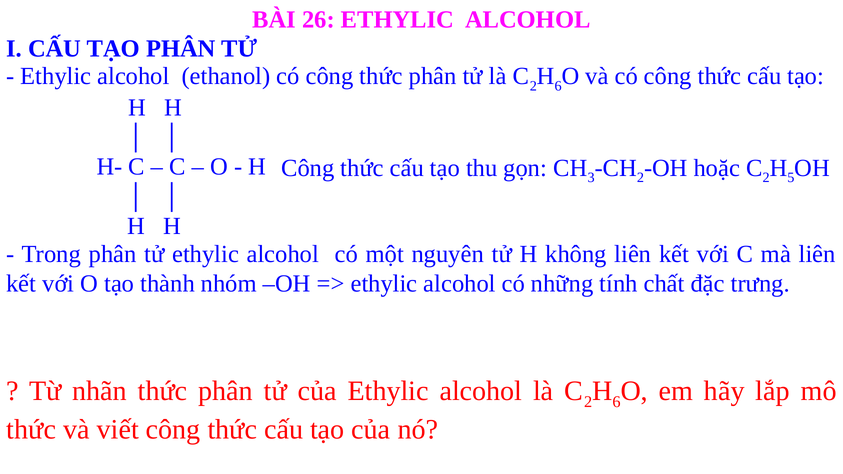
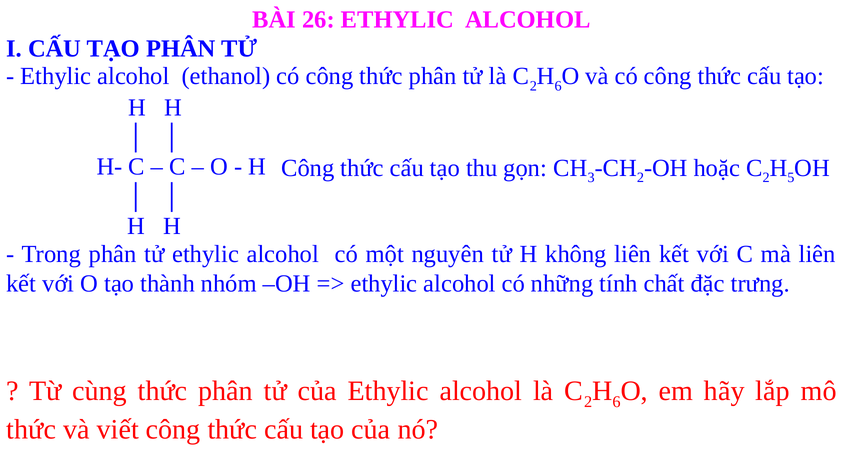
nhãn: nhãn -> cùng (100, 391)
